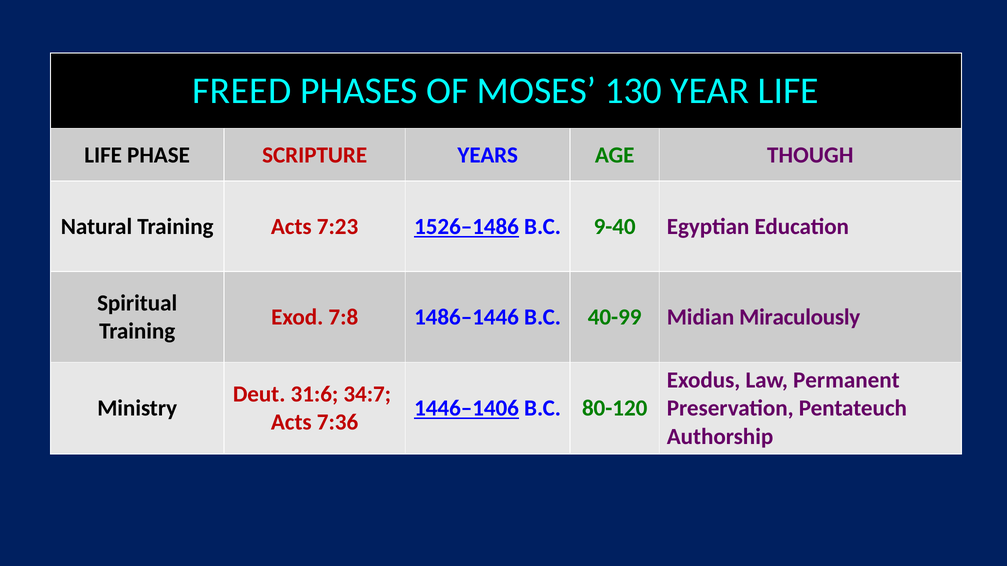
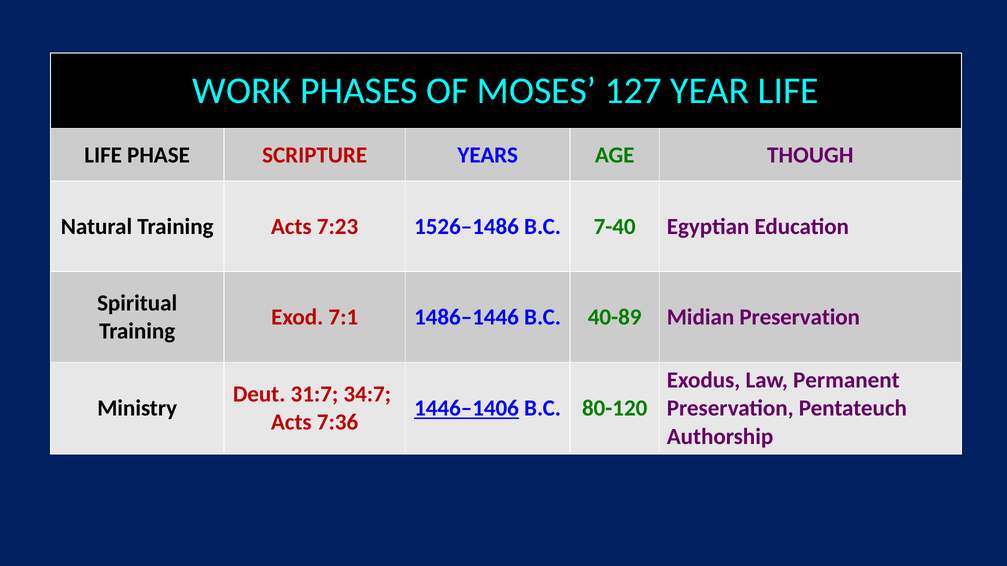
FREED: FREED -> WORK (242, 91)
130: 130 -> 127 (633, 91)
1526–1486 underline: present -> none (467, 227)
9-40: 9-40 -> 7-40 (615, 227)
7:8: 7:8 -> 7:1 (343, 317)
40-99: 40-99 -> 40-89 (615, 317)
Midian Miraculously: Miraculously -> Preservation (800, 317)
31:6: 31:6 -> 31:7 (314, 395)
